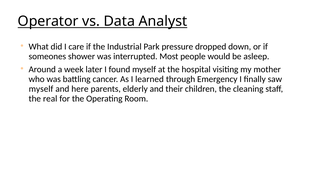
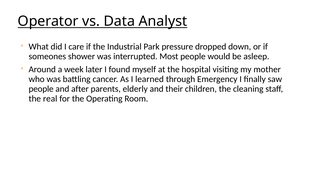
myself: myself -> people (41, 89)
here: here -> after (80, 89)
